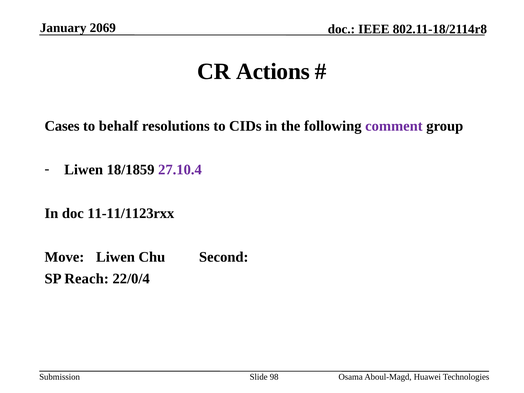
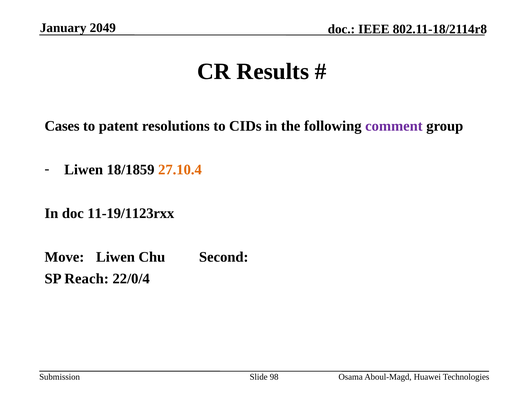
2069: 2069 -> 2049 (103, 28)
Actions: Actions -> Results (273, 71)
behalf: behalf -> patent (119, 126)
27.10.4 colour: purple -> orange (180, 170)
11-11/1123rxx: 11-11/1123rxx -> 11-19/1123rxx (131, 213)
